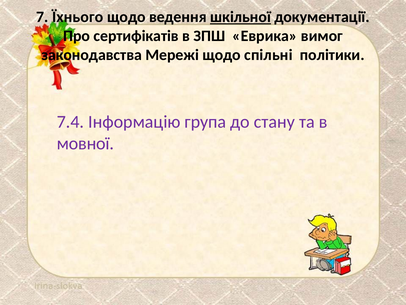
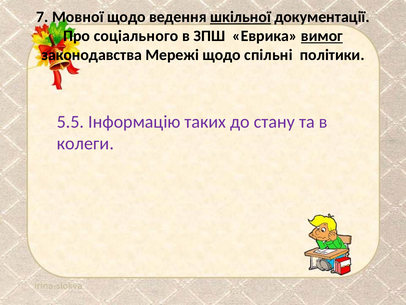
Їхнього: Їхнього -> Мовної (78, 17)
сертифікатів: сертифікатів -> соціального (136, 36)
вимог underline: none -> present (322, 36)
7.4: 7.4 -> 5.5 (70, 122)
група: група -> таких (205, 122)
мовної: мовної -> колеги (85, 143)
